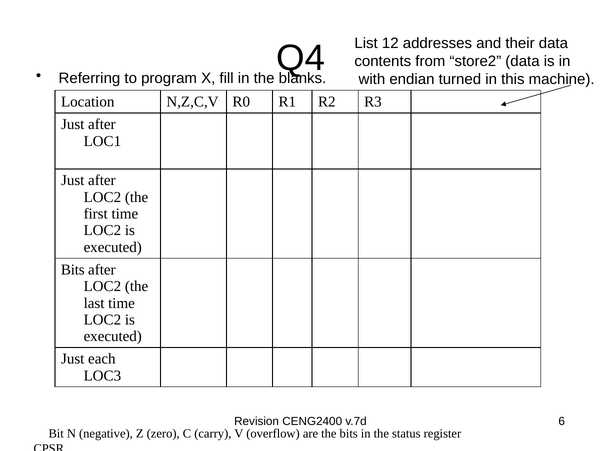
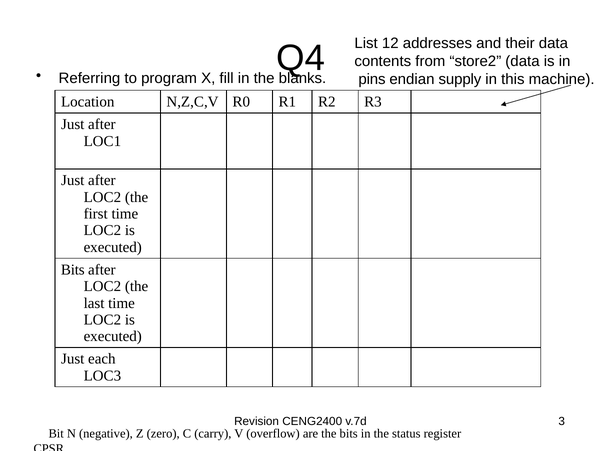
with: with -> pins (372, 79)
turned: turned -> supply (460, 79)
6: 6 -> 3 (562, 421)
